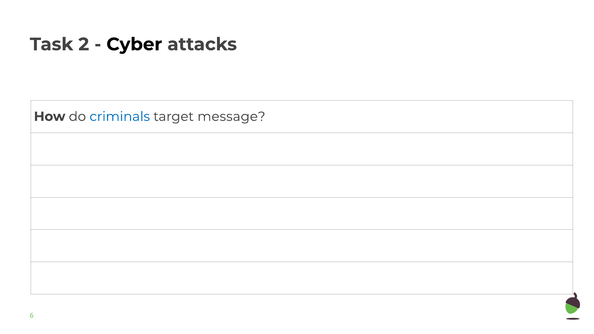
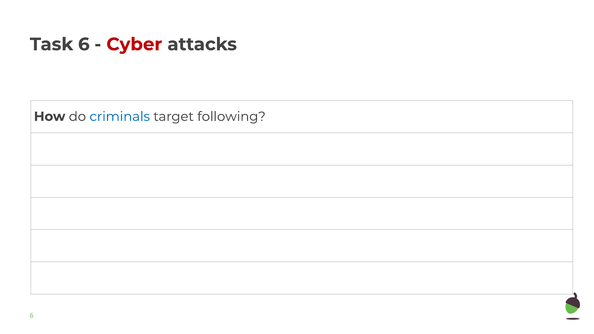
Task 2: 2 -> 6 (84, 44)
Cyber colour: black -> red (134, 44)
message: message -> following (231, 117)
